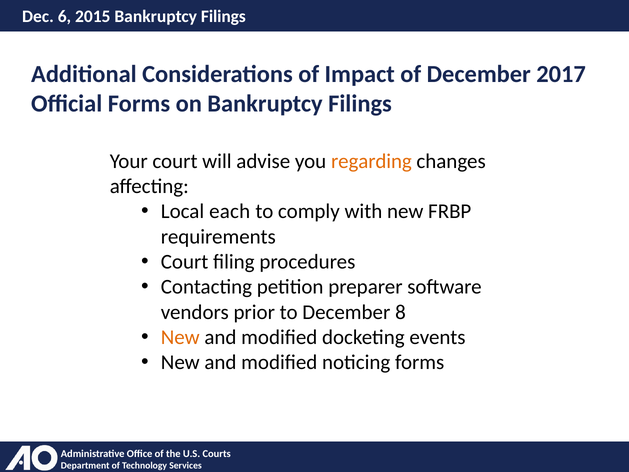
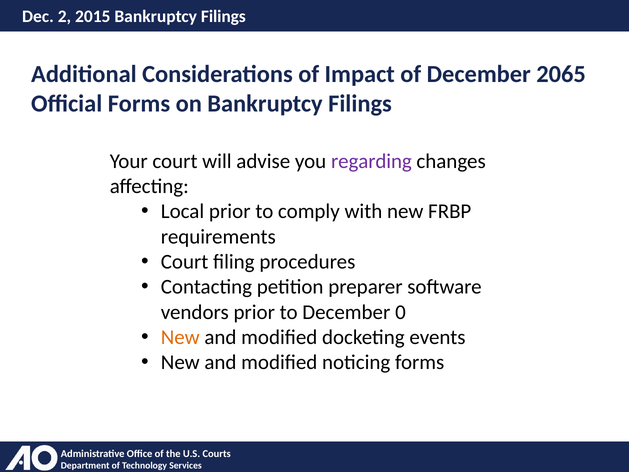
6: 6 -> 2 (64, 16)
2017: 2017 -> 2065 (561, 74)
regarding colour: orange -> purple (371, 161)
Local each: each -> prior (230, 211)
8: 8 -> 0 (400, 312)
